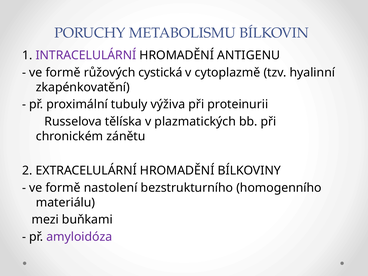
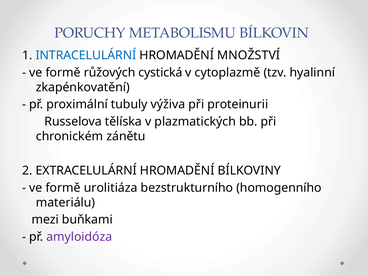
INTRACELULÁRNÍ colour: purple -> blue (86, 55)
ANTIGENU: ANTIGENU -> MNOŽSTVÍ (249, 55)
nastolení: nastolení -> urolitiáza (111, 188)
